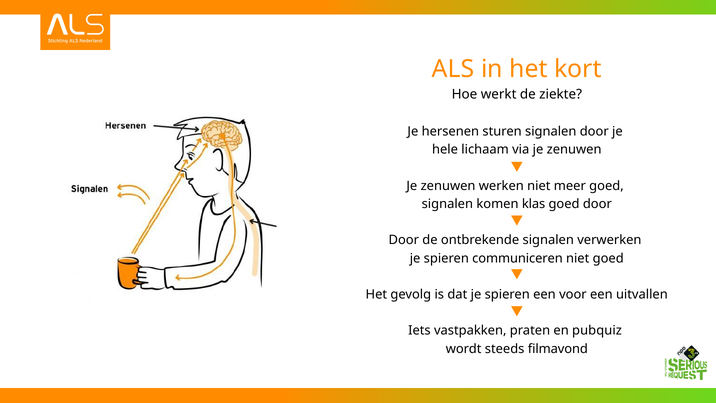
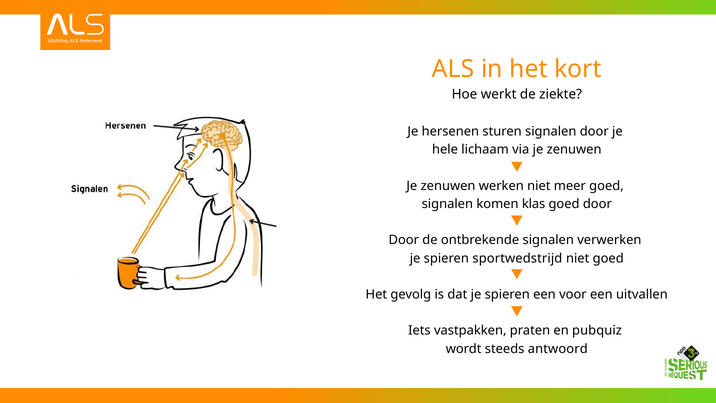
communiceren: communiceren -> sportwedstrijd (517, 258)
filmavond: filmavond -> antwoord (558, 349)
